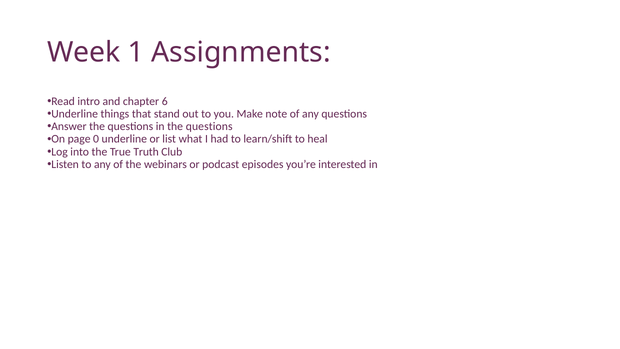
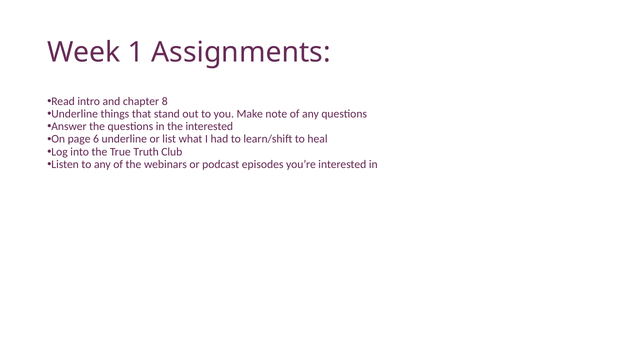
6: 6 -> 8 (165, 101)
in the questions: questions -> interested (209, 126)
0: 0 -> 6 (96, 139)
